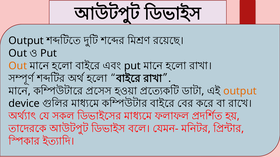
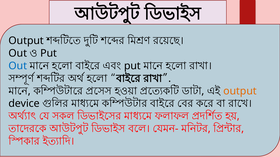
Out colour: orange -> blue (18, 66)
